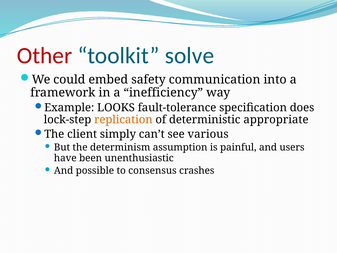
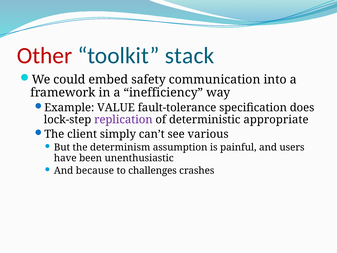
solve: solve -> stack (189, 56)
LOOKS: LOOKS -> VALUE (116, 108)
replication colour: orange -> purple (123, 120)
possible: possible -> because (95, 171)
consensus: consensus -> challenges (153, 171)
